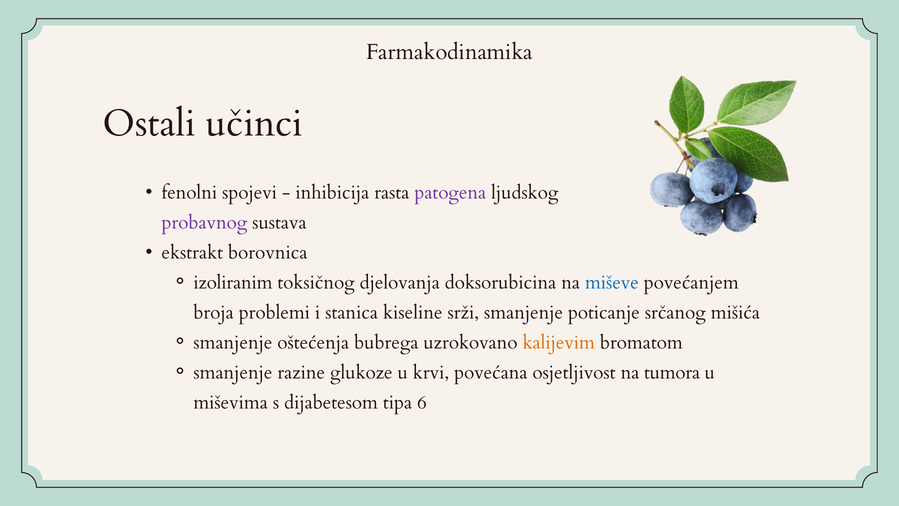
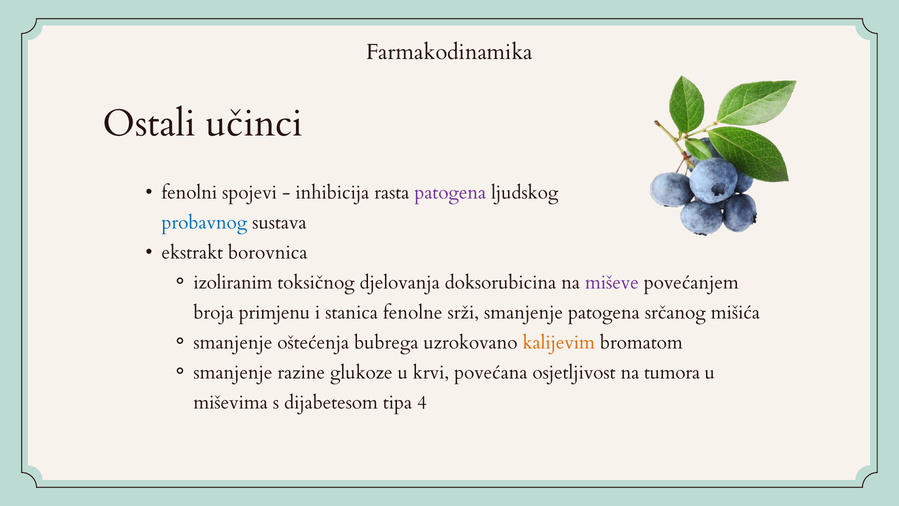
probavnog colour: purple -> blue (204, 223)
miševe colour: blue -> purple (612, 283)
problemi: problemi -> primjenu (274, 312)
kiseline: kiseline -> fenolne (413, 312)
smanjenje poticanje: poticanje -> patogena (604, 312)
6: 6 -> 4 (422, 402)
